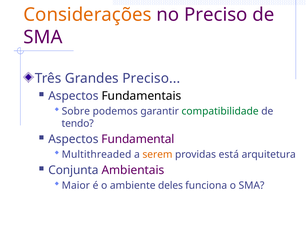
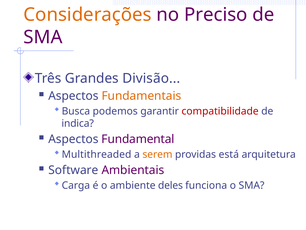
Grandes Preciso: Preciso -> Divisão (151, 78)
Fundamentais colour: black -> orange (141, 96)
Sobre: Sobre -> Busca (76, 111)
compatibilidade colour: green -> red (220, 111)
tendo: tendo -> indica (78, 123)
Conjunta: Conjunta -> Software (73, 170)
Maior: Maior -> Carga (76, 185)
